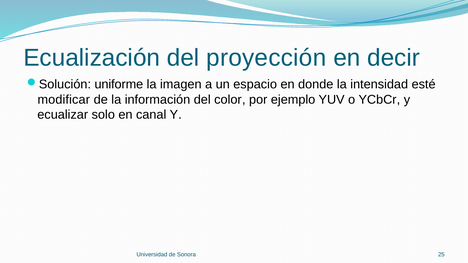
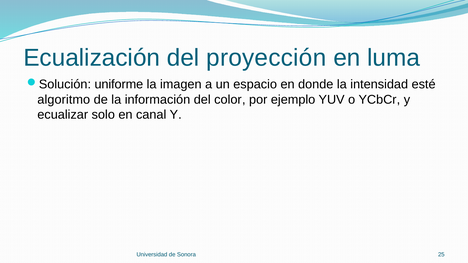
decir: decir -> luma (394, 58)
modificar: modificar -> algoritmo (64, 100)
